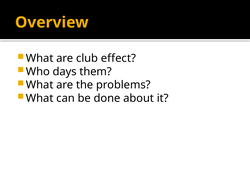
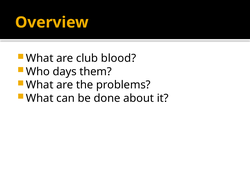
effect: effect -> blood (118, 58)
